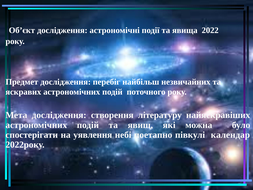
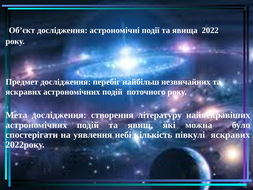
поетапно: поетапно -> кількість (153, 135)
півкулі календар: календар -> яскравих (230, 135)
